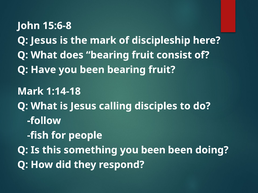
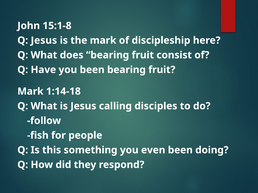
15:6-8: 15:6-8 -> 15:1-8 (57, 26)
something you been: been -> even (153, 150)
